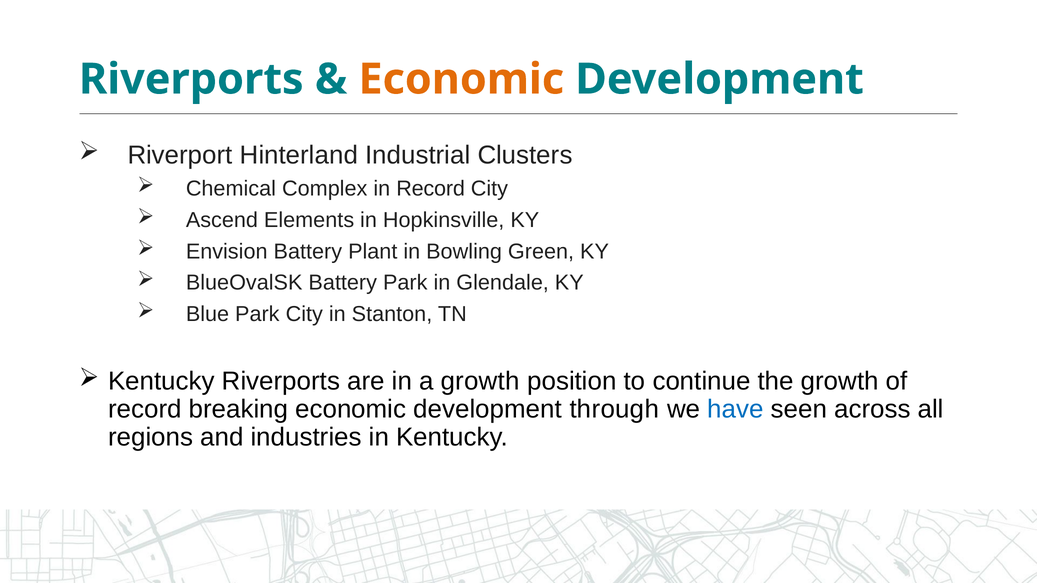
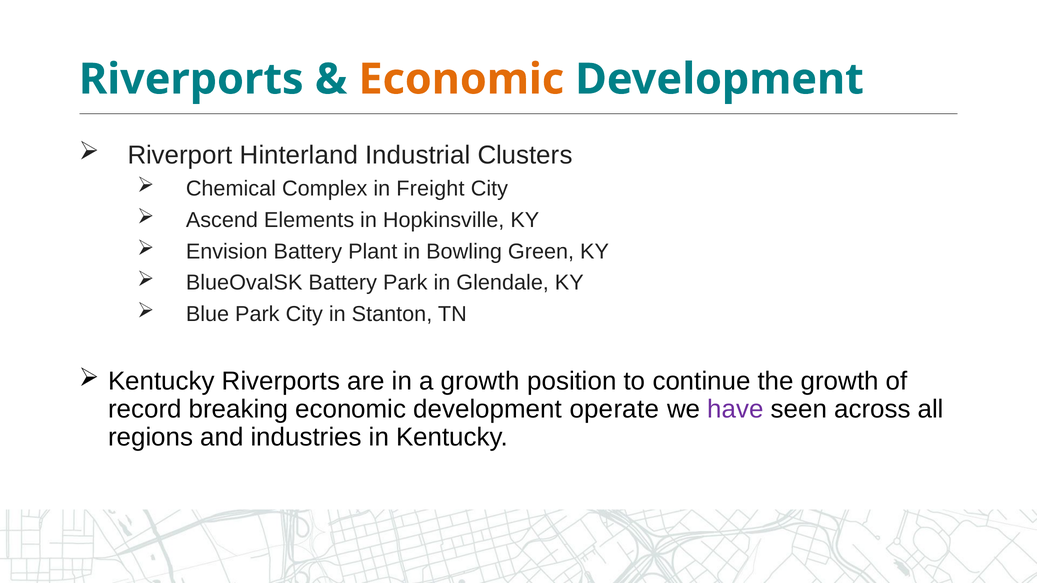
in Record: Record -> Freight (430, 189)
through: through -> operate (614, 410)
have colour: blue -> purple (735, 410)
